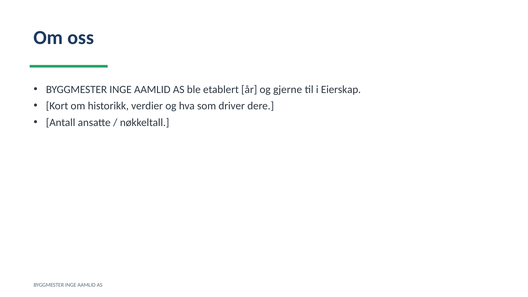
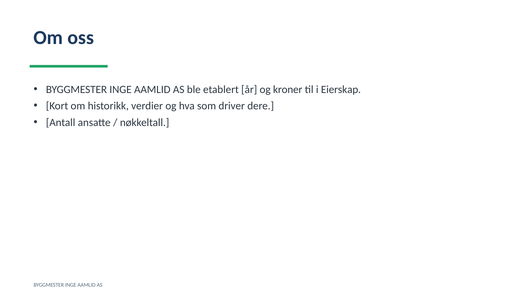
gjerne: gjerne -> kroner (288, 89)
